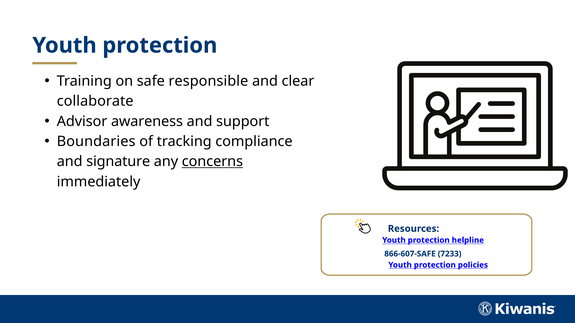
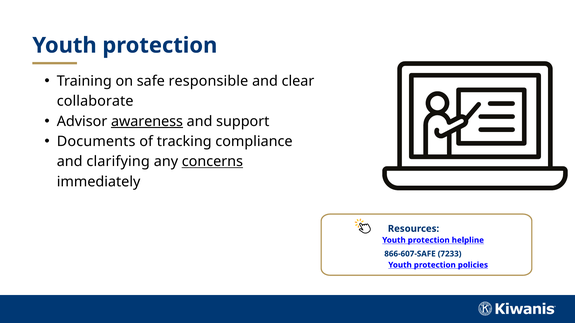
awareness underline: none -> present (147, 122)
Boundaries: Boundaries -> Documents (96, 142)
signature: signature -> clarifying (118, 162)
